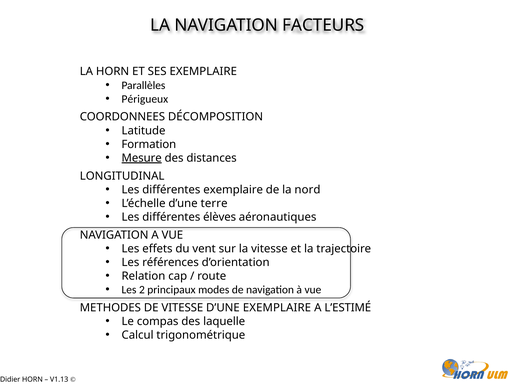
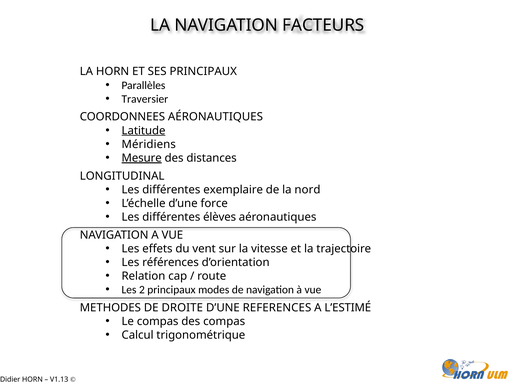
SES EXEMPLAIRE: EXEMPLAIRE -> PRINCIPAUX (203, 72)
Périgueux: Périgueux -> Traversier (145, 99)
COORDONNEES DÉCOMPOSITION: DÉCOMPOSITION -> AÉRONAUTIQUES (215, 117)
Latitude underline: none -> present (144, 131)
Formation: Formation -> Méridiens (149, 144)
terre: terre -> force (214, 204)
DE VITESSE: VITESSE -> DROITE (182, 308)
D’UNE EXEMPLAIRE: EXEMPLAIRE -> REFERENCES (277, 308)
des laquelle: laquelle -> compas (224, 322)
